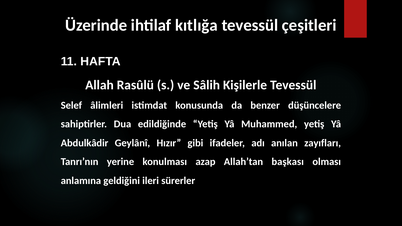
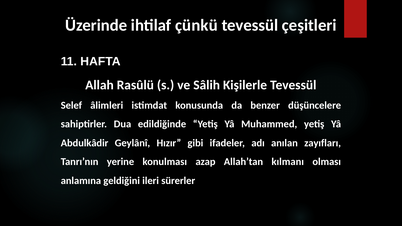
kıtlığa: kıtlığa -> çünkü (196, 25)
başkası: başkası -> kılmanı (288, 162)
